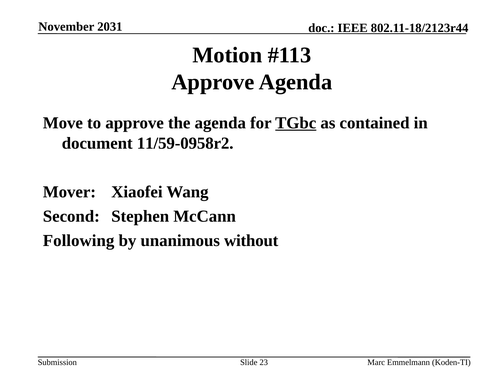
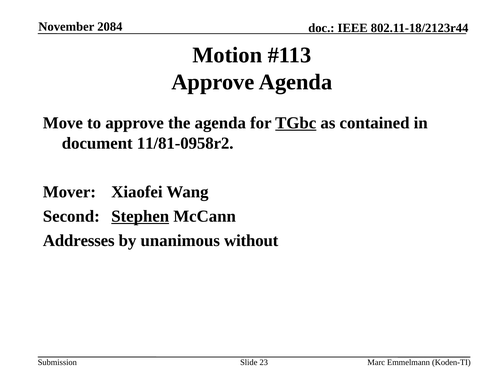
2031: 2031 -> 2084 (110, 27)
11/59-0958r2: 11/59-0958r2 -> 11/81-0958r2 (185, 143)
Stephen underline: none -> present (140, 216)
Following: Following -> Addresses (79, 241)
